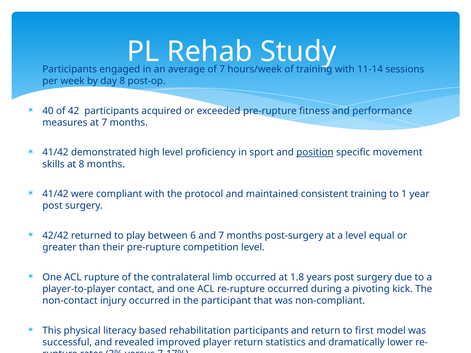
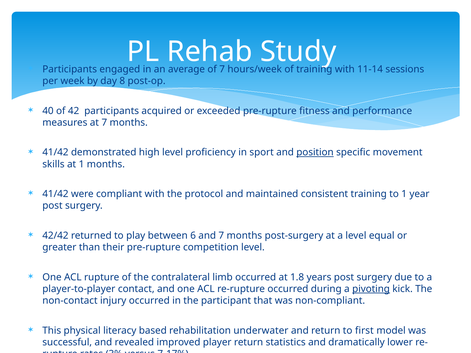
at 8: 8 -> 1 (81, 164)
pivoting underline: none -> present (371, 289)
rehabilitation participants: participants -> underwater (261, 331)
